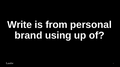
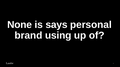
Write: Write -> None (20, 25)
from: from -> says (56, 25)
